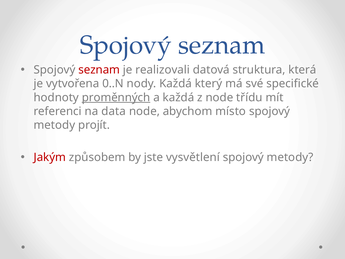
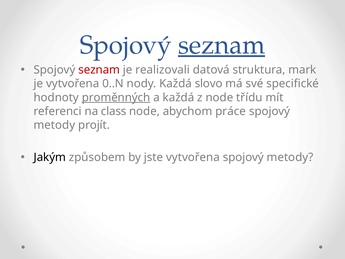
seznam underline: none -> present (222, 45)
která: která -> mark (302, 70)
který: který -> slovo (209, 84)
data: data -> class (114, 111)
místo: místo -> práce (231, 111)
Jakým colour: red -> black (50, 157)
jste vysvětlení: vysvětlení -> vytvořena (193, 157)
